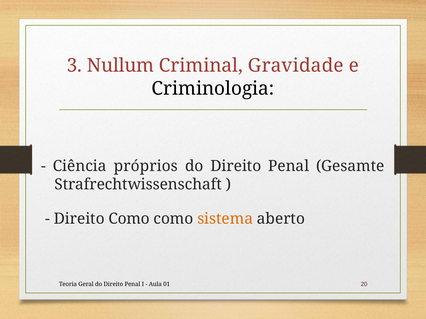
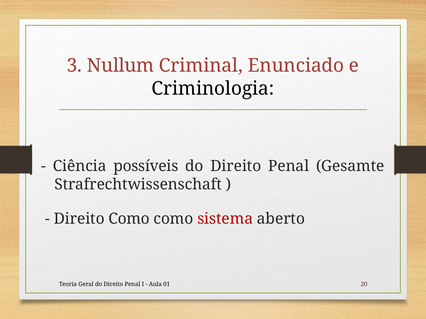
Gravidade: Gravidade -> Enunciado (296, 66)
próprios: próprios -> possíveis (146, 166)
sistema colour: orange -> red (225, 219)
